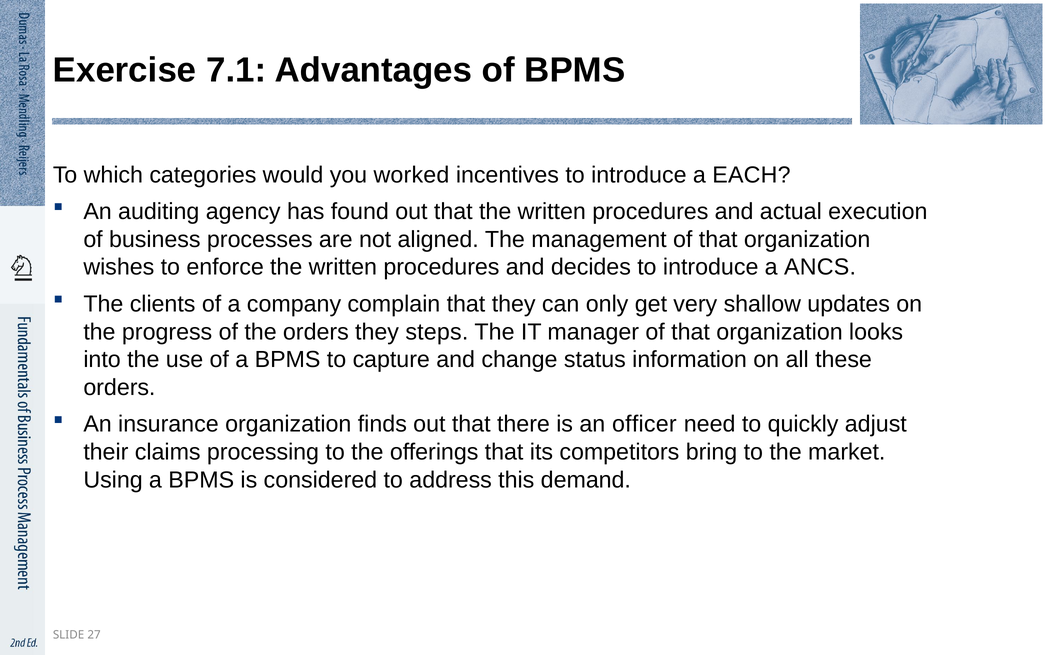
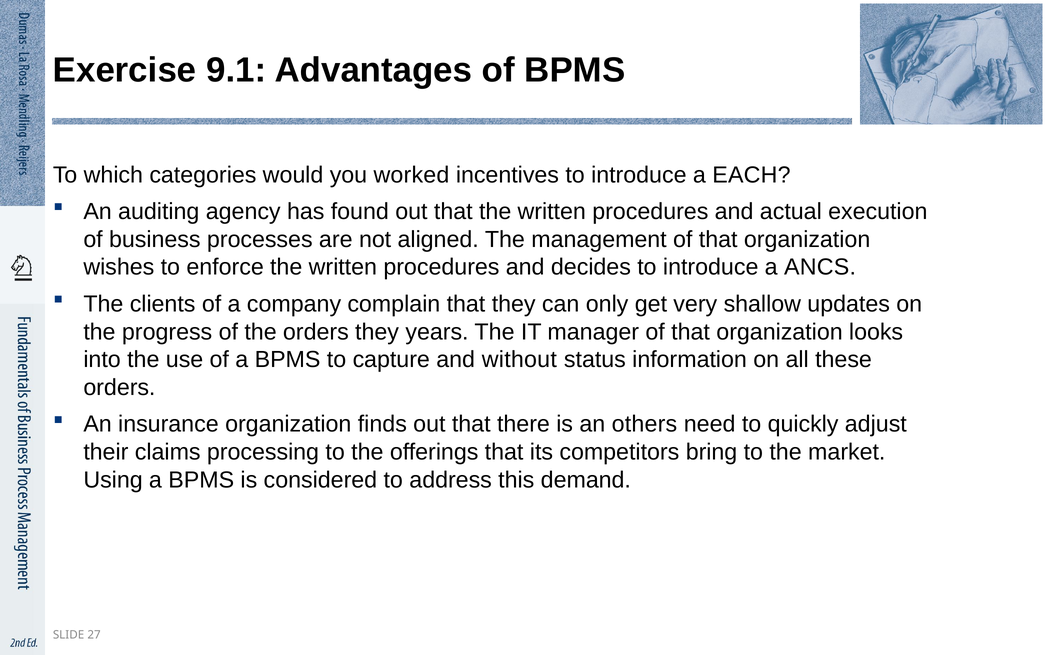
7.1: 7.1 -> 9.1 (236, 70)
steps: steps -> years (437, 332)
change: change -> without (519, 359)
officer: officer -> others (644, 424)
